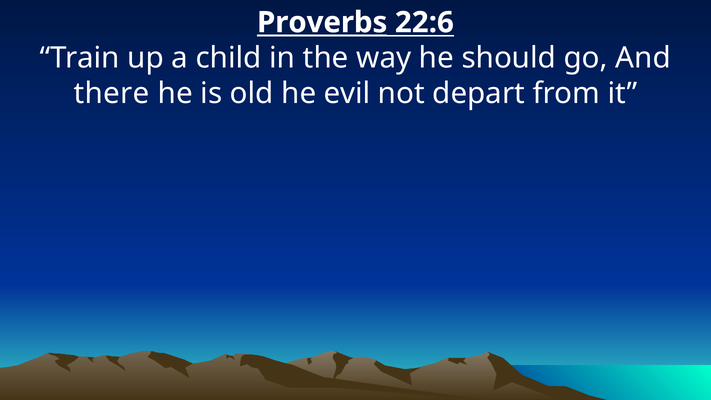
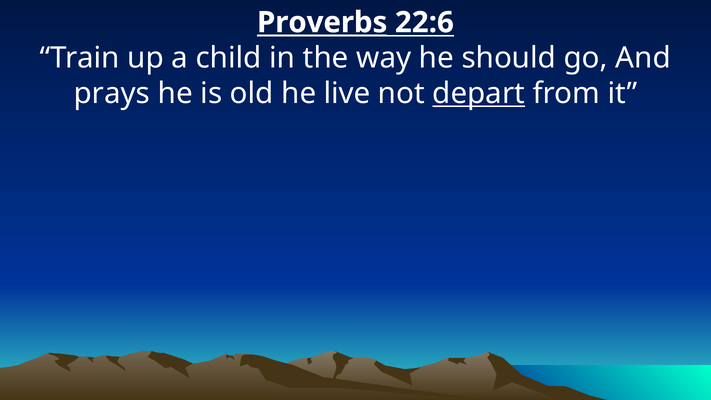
there: there -> prays (112, 94)
evil: evil -> live (347, 94)
depart underline: none -> present (479, 94)
